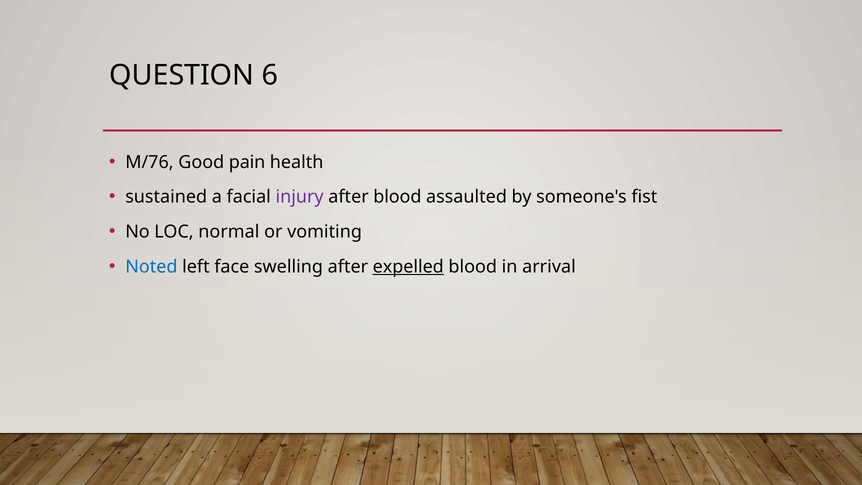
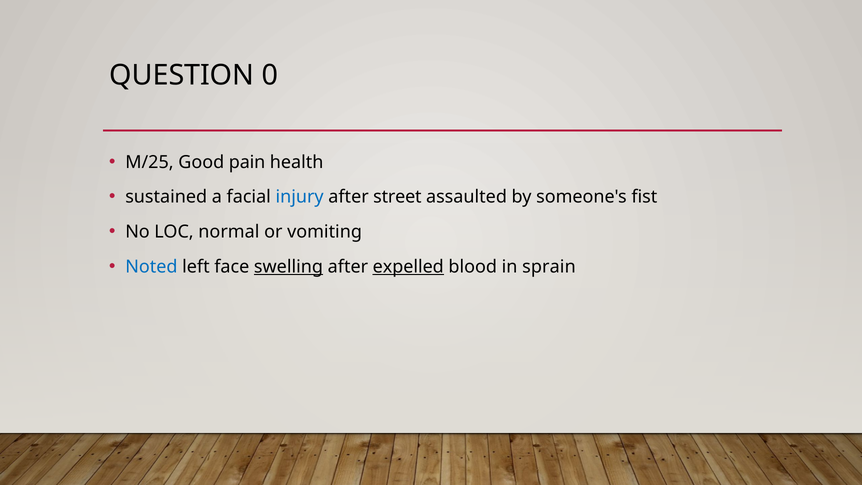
6: 6 -> 0 (270, 75)
M/76: M/76 -> M/25 (149, 162)
injury colour: purple -> blue (300, 197)
after blood: blood -> street (397, 197)
swelling underline: none -> present (288, 267)
arrival: arrival -> sprain (549, 267)
